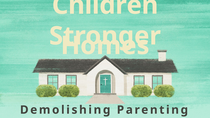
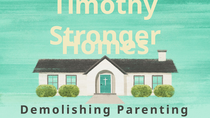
Children: Children -> Timothy (105, 5)
